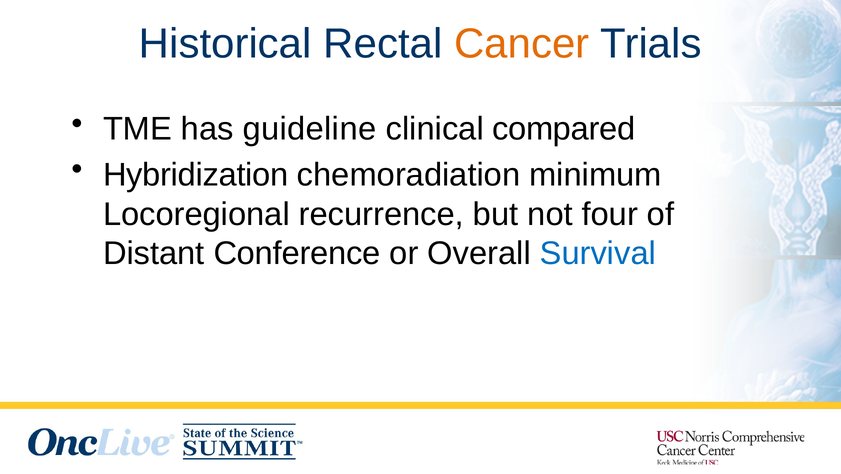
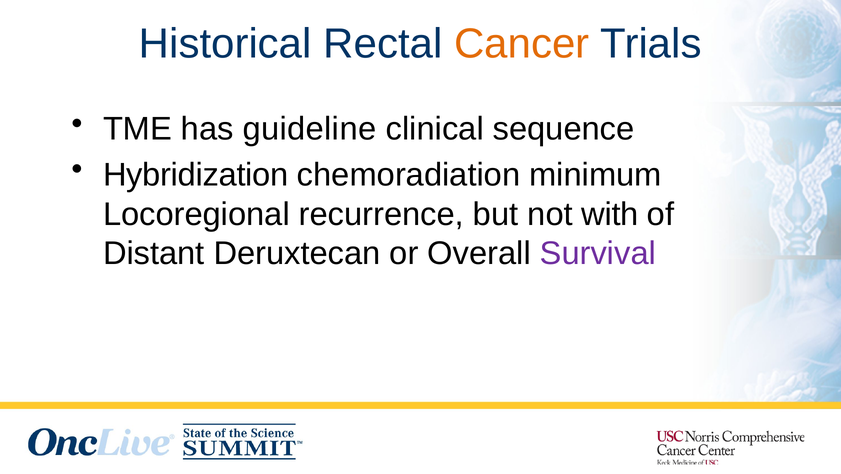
compared: compared -> sequence (564, 129)
four: four -> with (610, 214)
Conference: Conference -> Deruxtecan (297, 253)
Survival colour: blue -> purple (598, 253)
